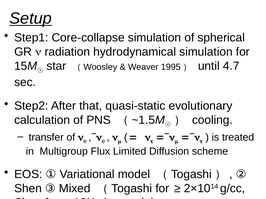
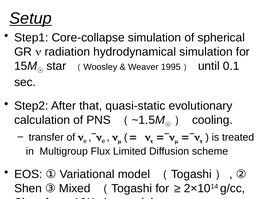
4.7: 4.7 -> 0.1 (231, 66)
